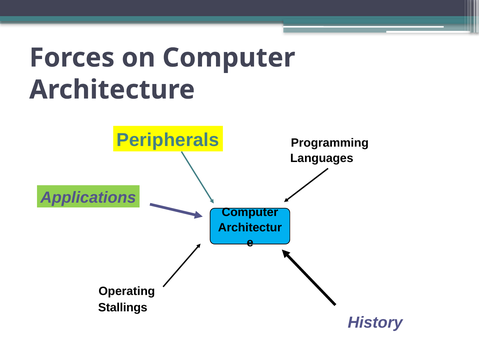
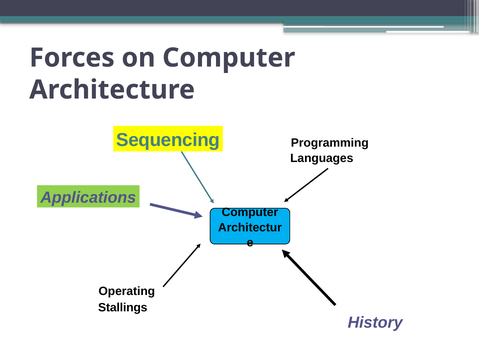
Peripherals: Peripherals -> Sequencing (168, 140)
